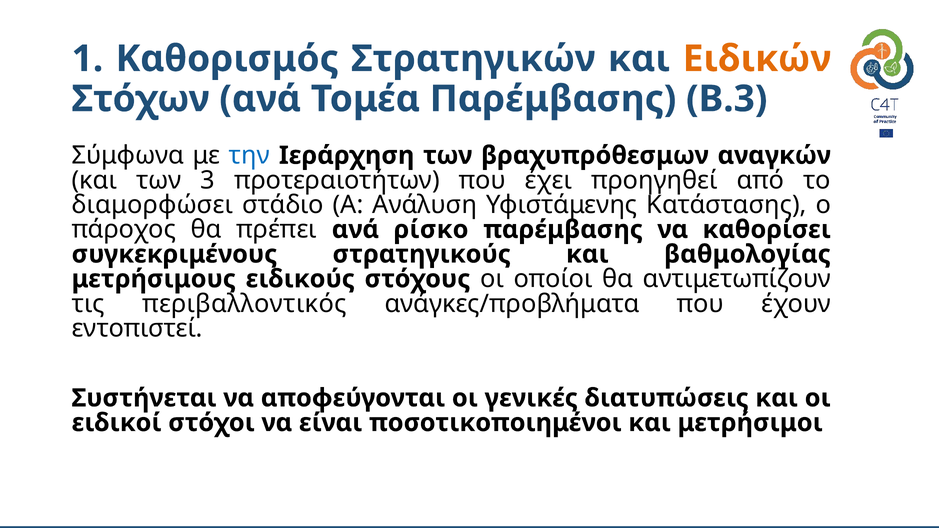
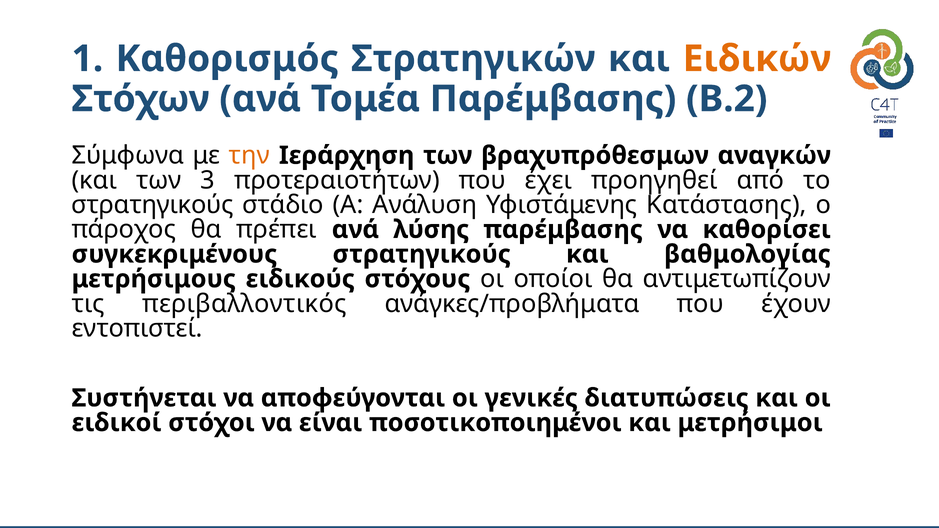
Β.3: Β.3 -> Β.2 (727, 99)
την colour: blue -> orange (249, 155)
διαμορφώσει: διαμορφώσει -> στρατηγικούς (153, 205)
ρίσκο: ρίσκο -> λύσης (431, 230)
